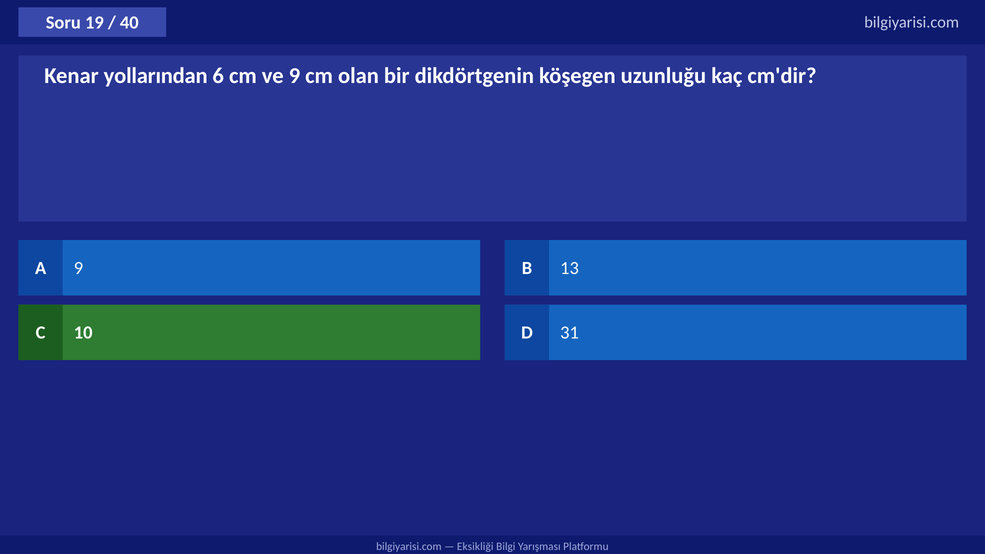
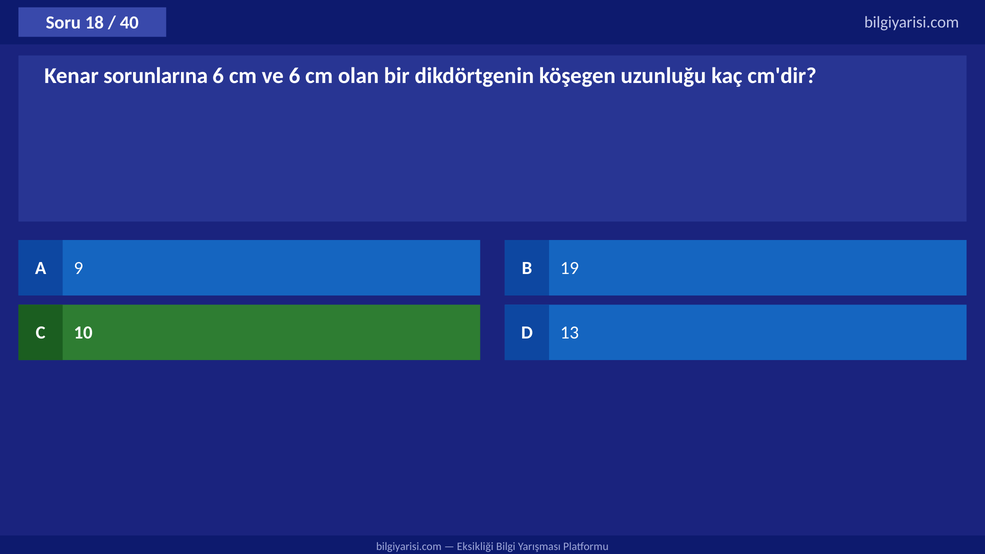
19: 19 -> 18 (94, 23)
yollarından: yollarından -> sorunlarına (156, 76)
ve 9: 9 -> 6 (294, 76)
13: 13 -> 19 (570, 268)
31: 31 -> 13 (570, 333)
